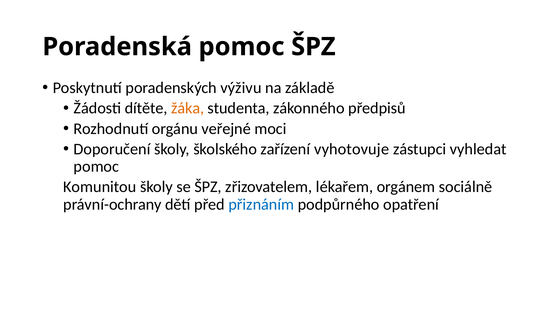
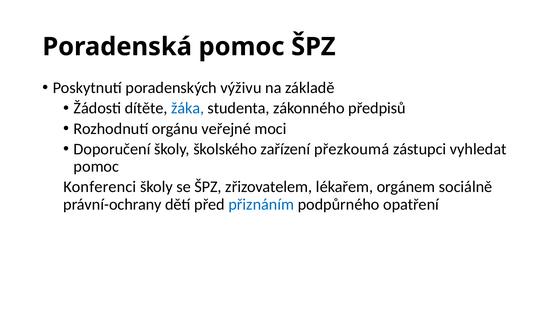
žáka colour: orange -> blue (188, 108)
vyhotovuje: vyhotovuje -> přezkoumá (352, 149)
Komunitou: Komunitou -> Konferenci (100, 187)
